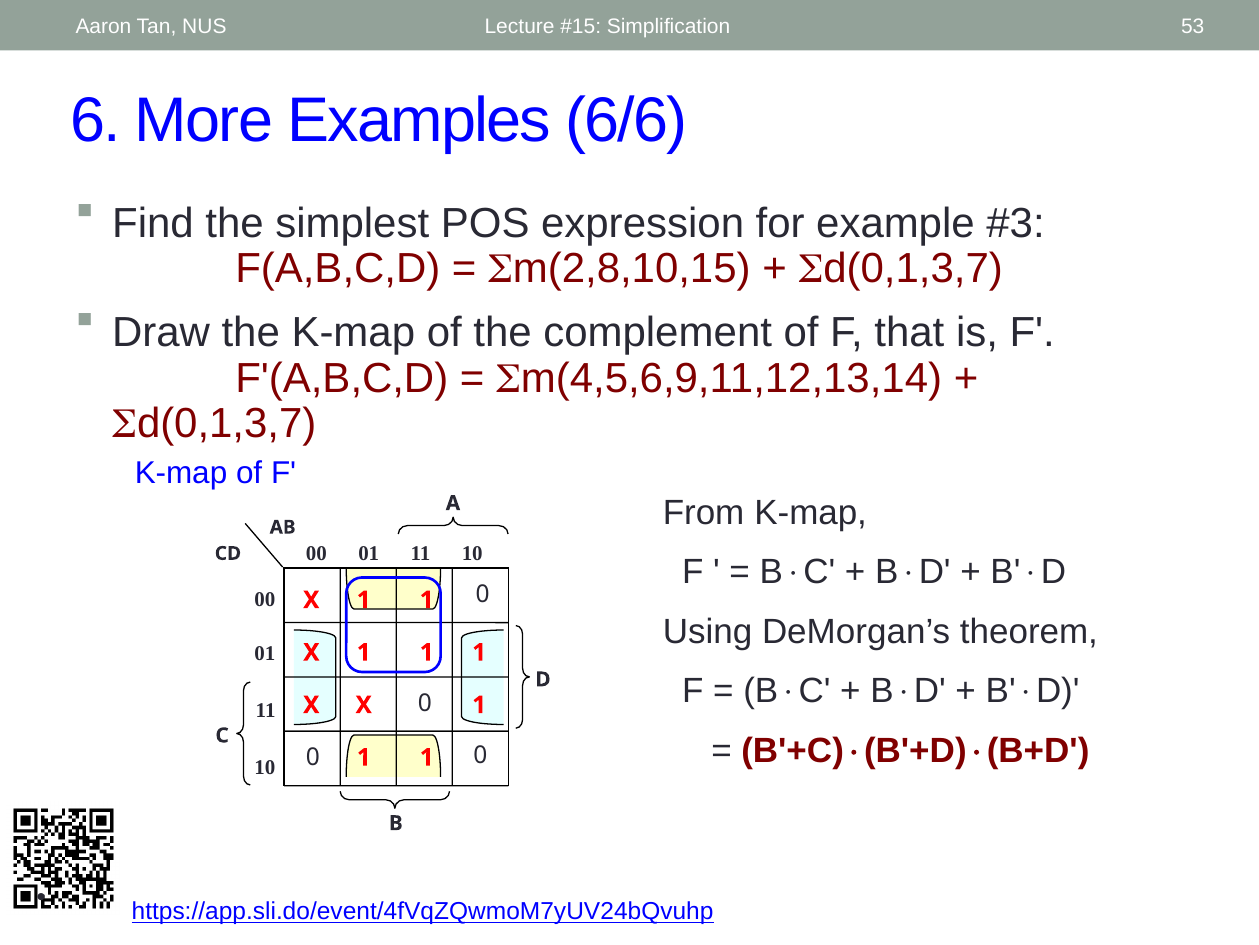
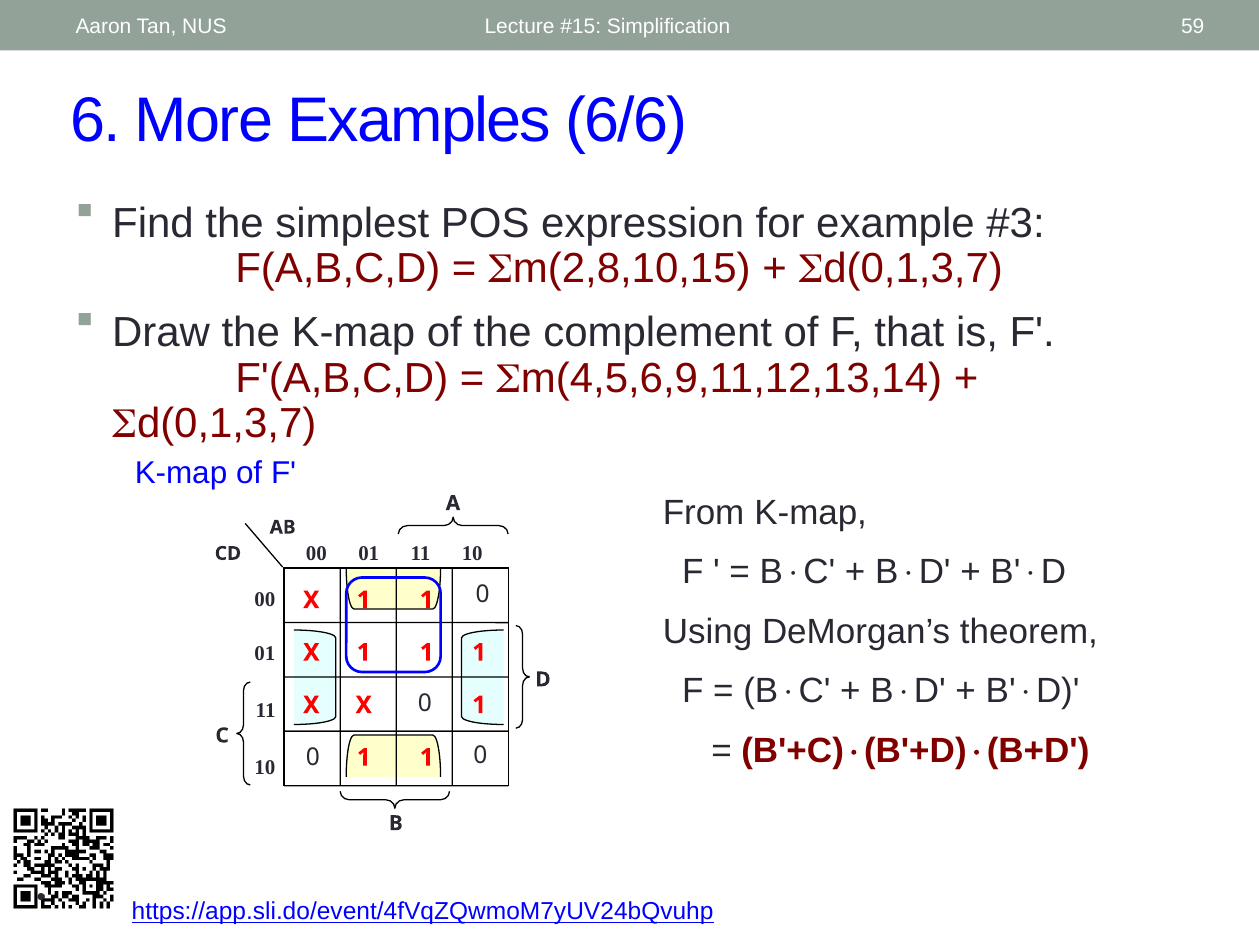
53: 53 -> 59 (1193, 27)
